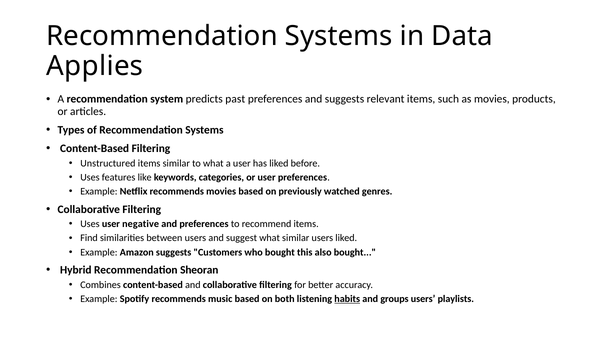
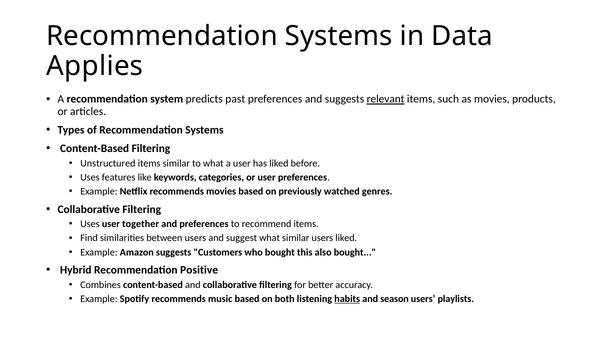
relevant underline: none -> present (386, 99)
negative: negative -> together (141, 224)
Sheoran: Sheoran -> Positive (199, 270)
groups: groups -> season (395, 299)
